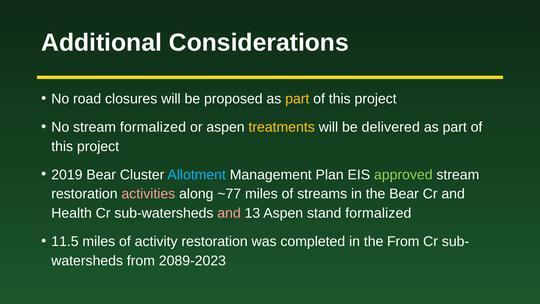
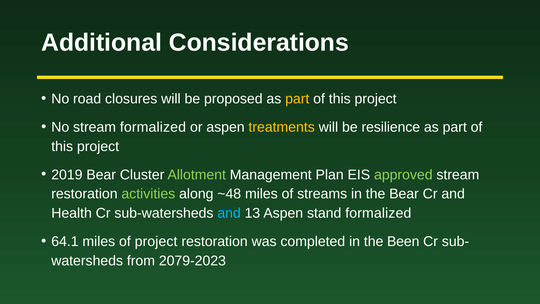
delivered: delivered -> resilience (391, 127)
Allotment colour: light blue -> light green (197, 175)
activities colour: pink -> light green (148, 194)
~77: ~77 -> ~48 (229, 194)
and colour: pink -> light blue (229, 213)
11.5: 11.5 -> 64.1 (65, 241)
of activity: activity -> project (156, 241)
the From: From -> Been (403, 241)
2089-2023: 2089-2023 -> 2079-2023 (192, 260)
